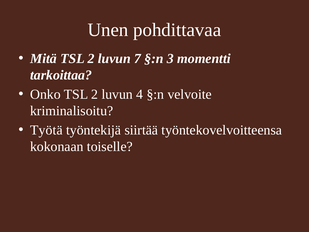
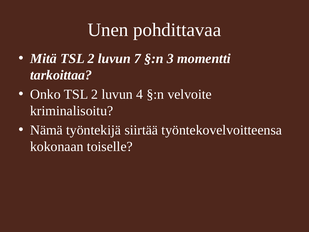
Työtä: Työtä -> Nämä (46, 130)
